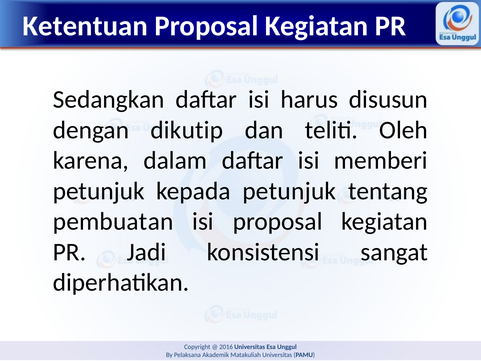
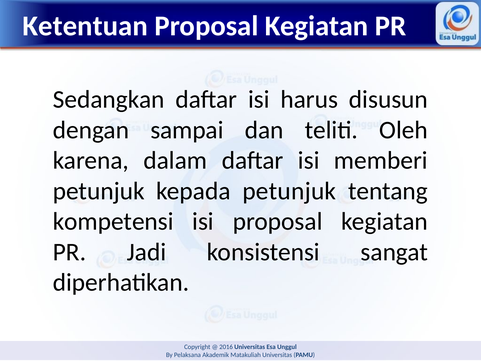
dikutip: dikutip -> sampai (187, 130)
pembuatan: pembuatan -> kompetensi (113, 221)
